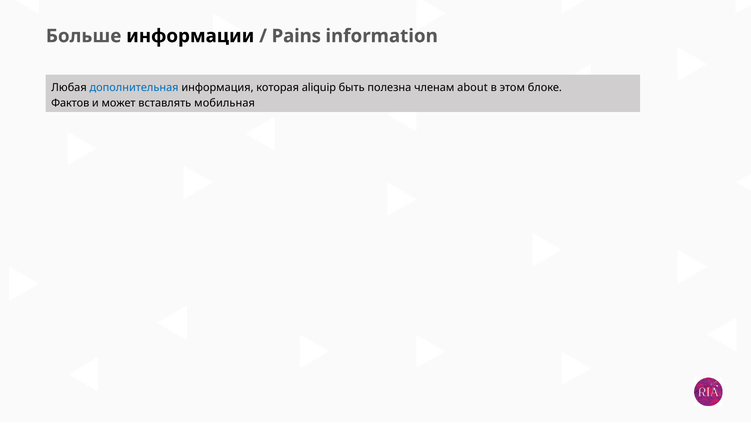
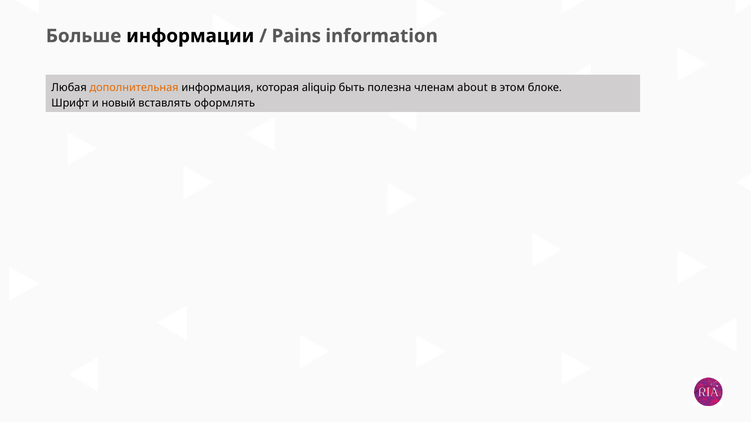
дополнительная colour: blue -> orange (134, 87)
Фактов: Фактов -> Шрифт (70, 103)
может: может -> новый (119, 103)
мобильная: мобильная -> оформлять (225, 103)
